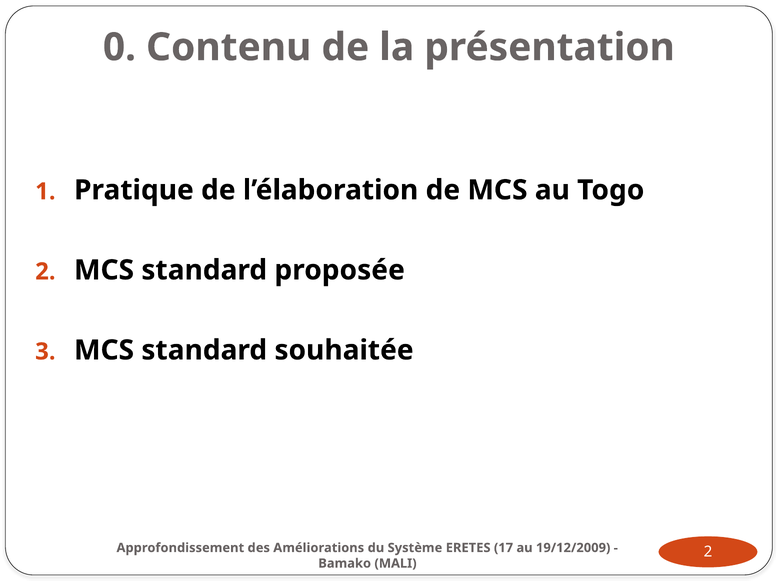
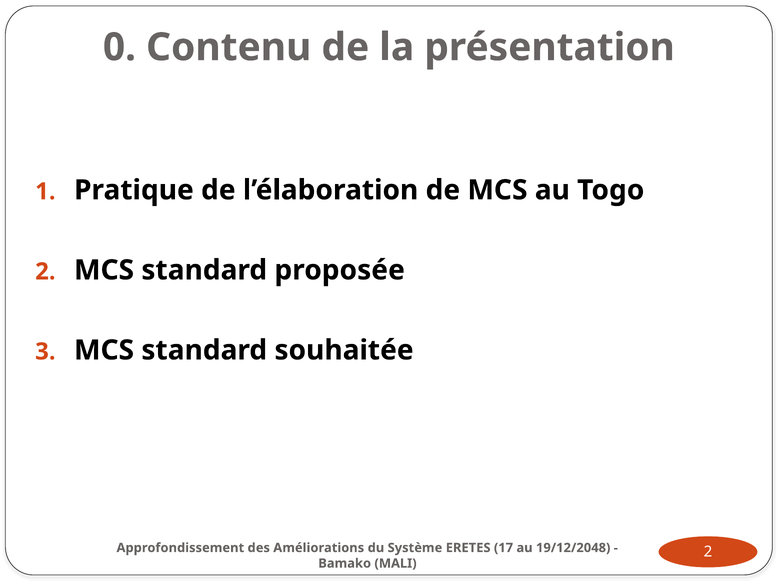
19/12/2009: 19/12/2009 -> 19/12/2048 (573, 548)
